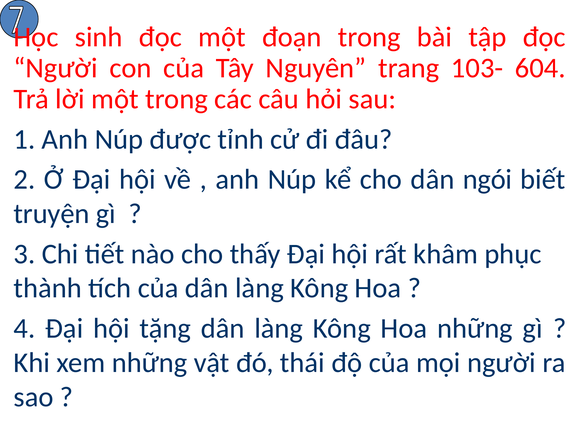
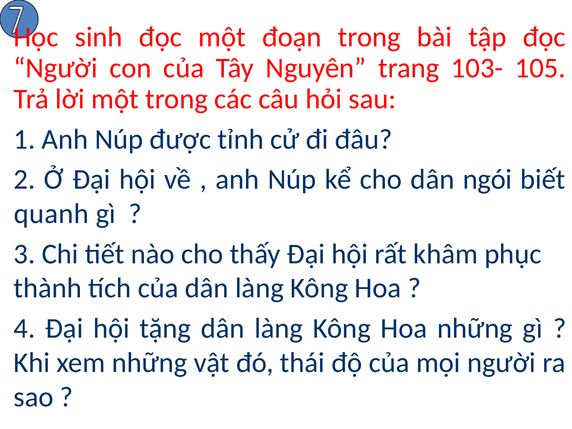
604: 604 -> 105 (540, 68)
truyện: truyện -> quanh (51, 214)
